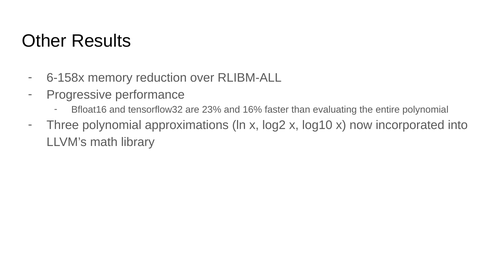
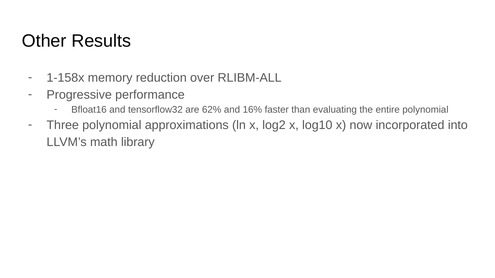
6-158x: 6-158x -> 1-158x (65, 78)
23%: 23% -> 62% (212, 110)
